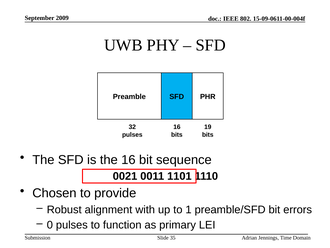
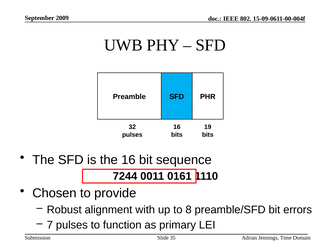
0021: 0021 -> 7244 (125, 176)
1101: 1101 -> 0161 (179, 176)
1: 1 -> 8 (189, 209)
0: 0 -> 7 (50, 225)
